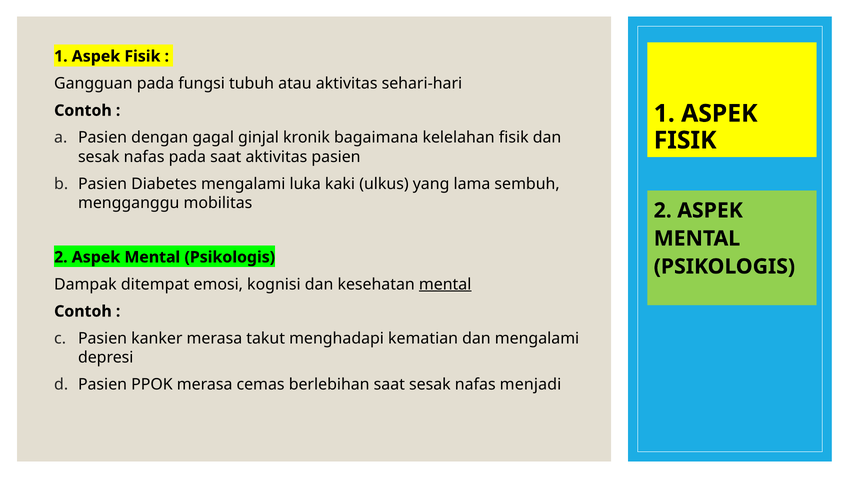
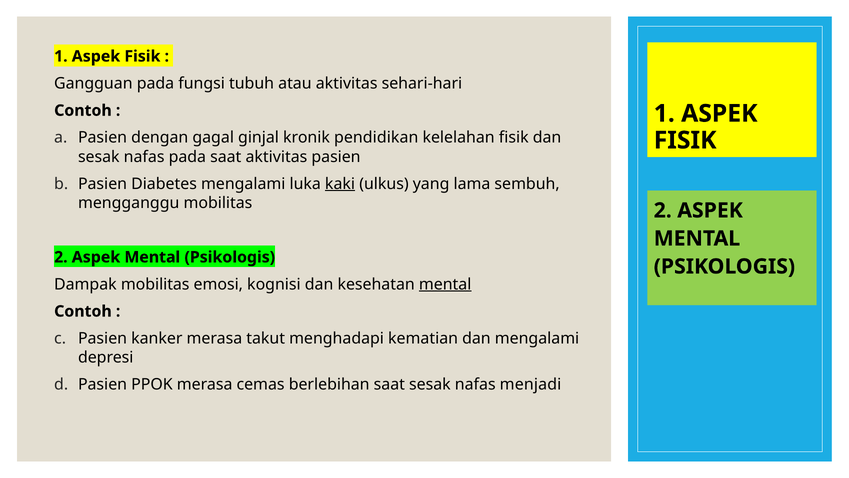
bagaimana: bagaimana -> pendidikan (376, 138)
kaki underline: none -> present (340, 184)
Dampak ditempat: ditempat -> mobilitas (155, 284)
